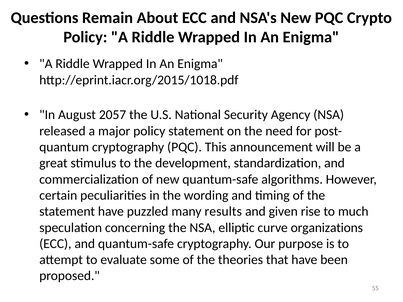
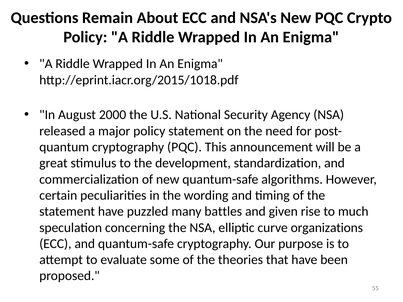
2057: 2057 -> 2000 (113, 115)
results: results -> battles (223, 212)
